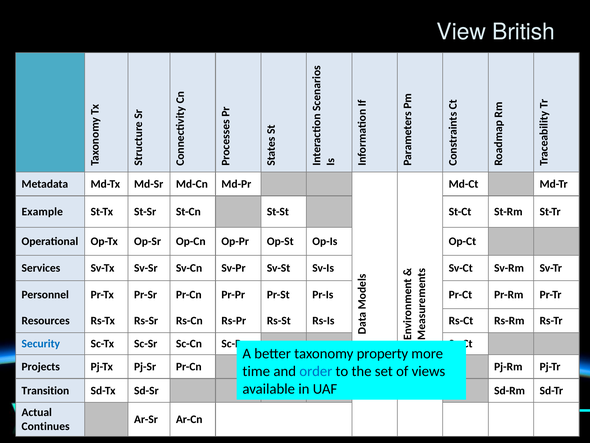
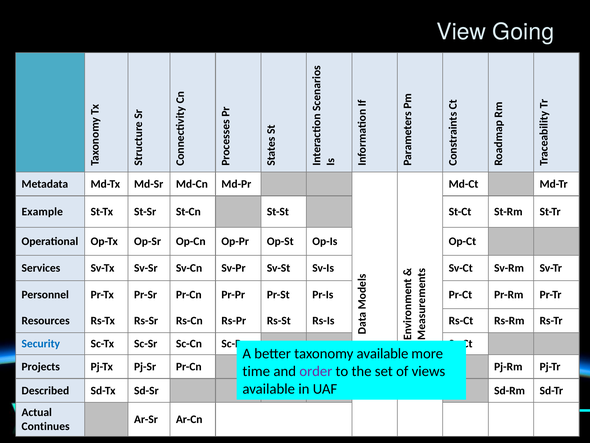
British: British -> Going (523, 32)
taxonomy property: property -> available (382, 353)
order colour: blue -> purple (316, 371)
Transition: Transition -> Described (45, 390)
